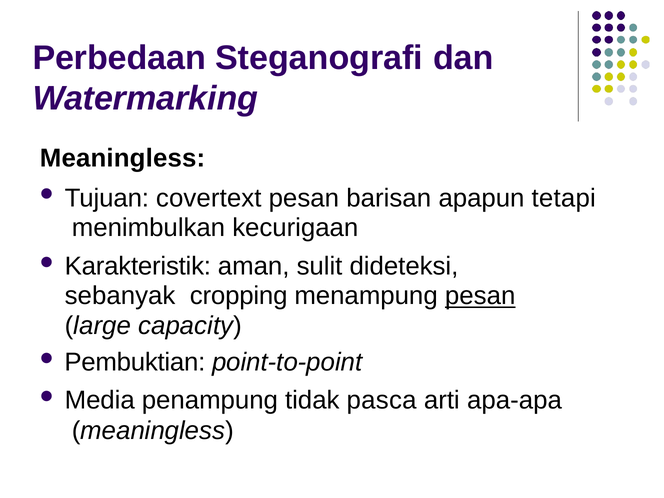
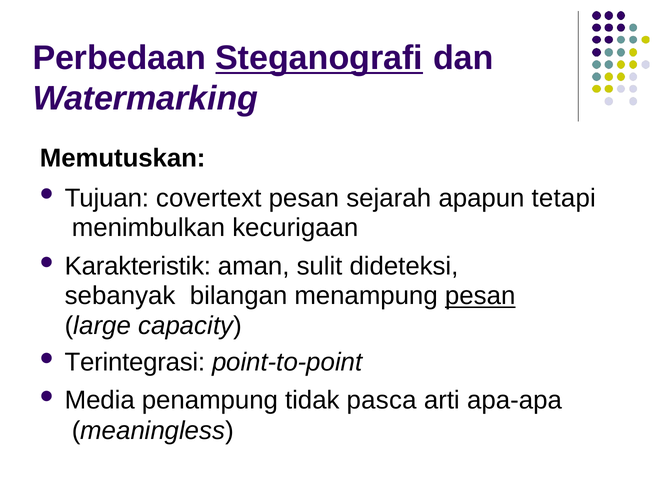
Steganografi underline: none -> present (319, 58)
Meaningless: Meaningless -> Memutuskan (123, 158)
barisan: barisan -> sejarah (389, 198)
cropping: cropping -> bilangan (239, 296)
Pembuktian: Pembuktian -> Terintegrasi (135, 362)
